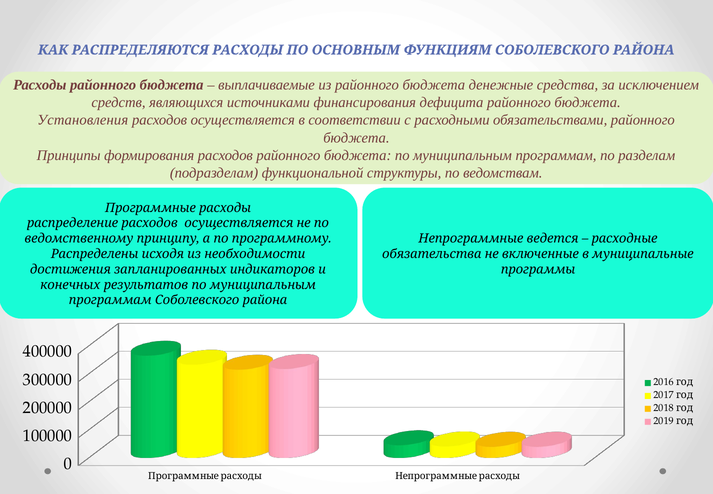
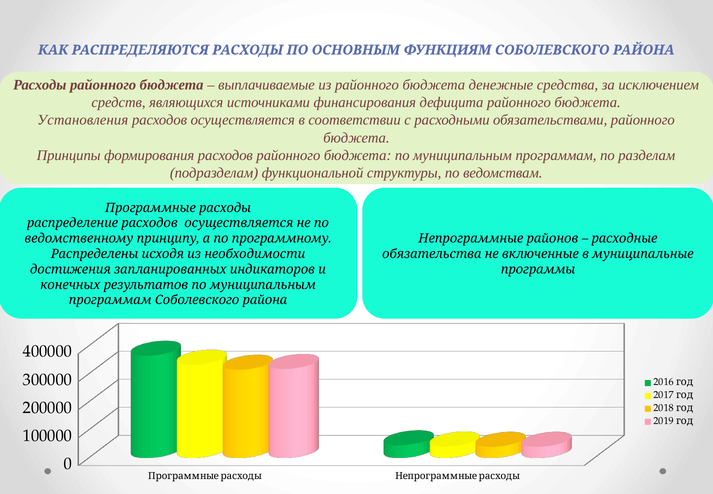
ведется: ведется -> районов (553, 238)
